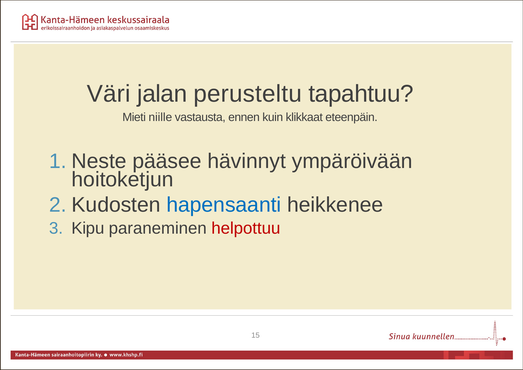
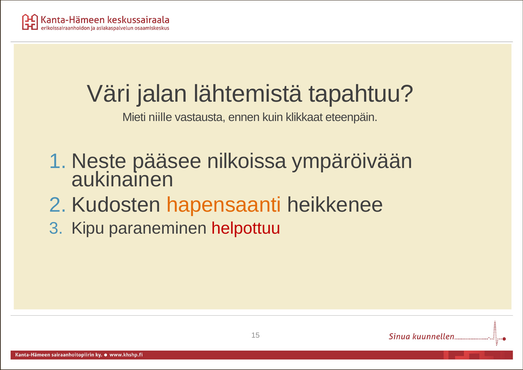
perusteltu: perusteltu -> lähtemistä (248, 94)
hävinnyt: hävinnyt -> nilkoissa (247, 161)
hoitoketjun: hoitoketjun -> aukinainen (123, 180)
hapensaanti colour: blue -> orange (224, 205)
